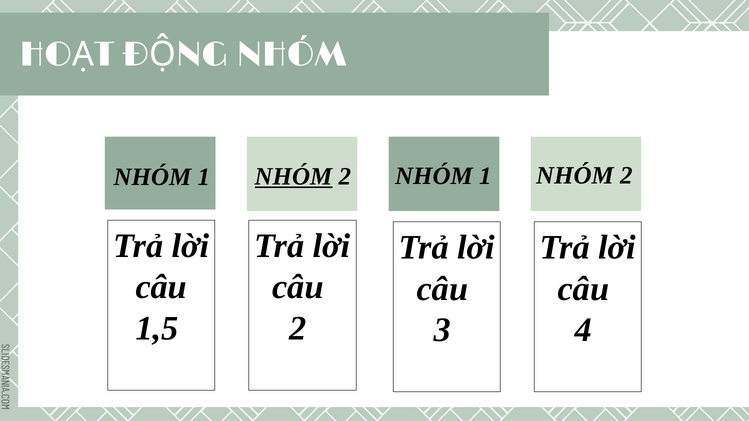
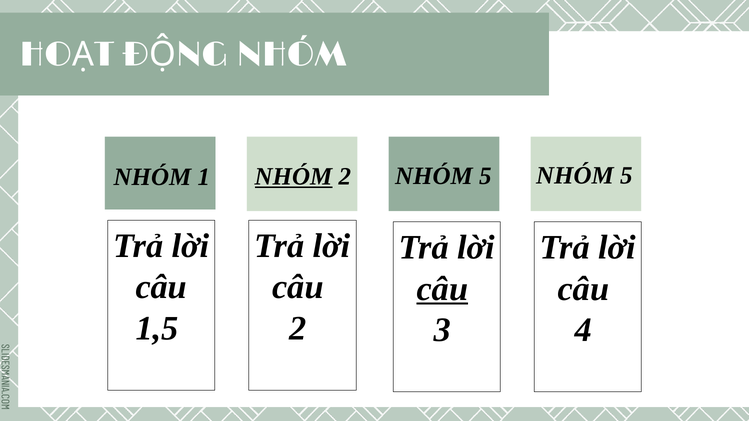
2 NHÓM 1: 1 -> 5 (485, 176)
2: 2 -> 5 (626, 176)
câu underline: none -> present (442, 289)
